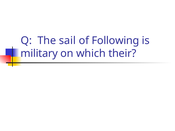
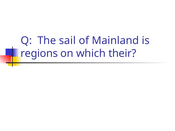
Following: Following -> Mainland (115, 41)
military: military -> regions (39, 54)
